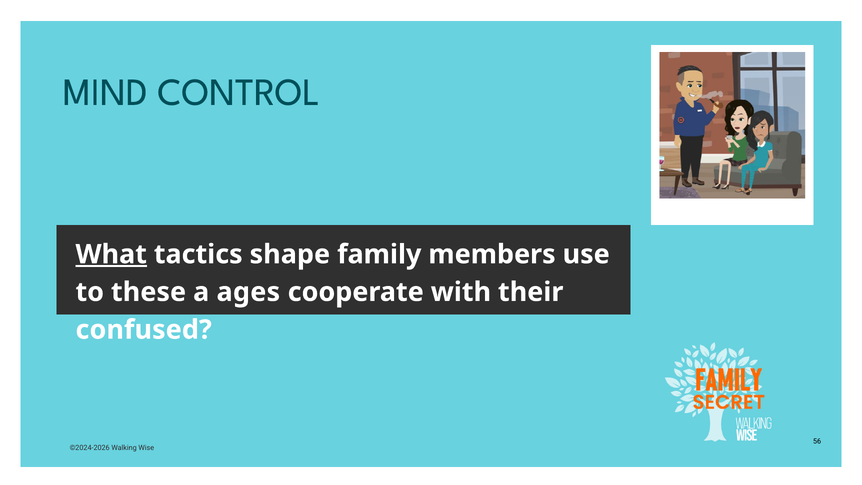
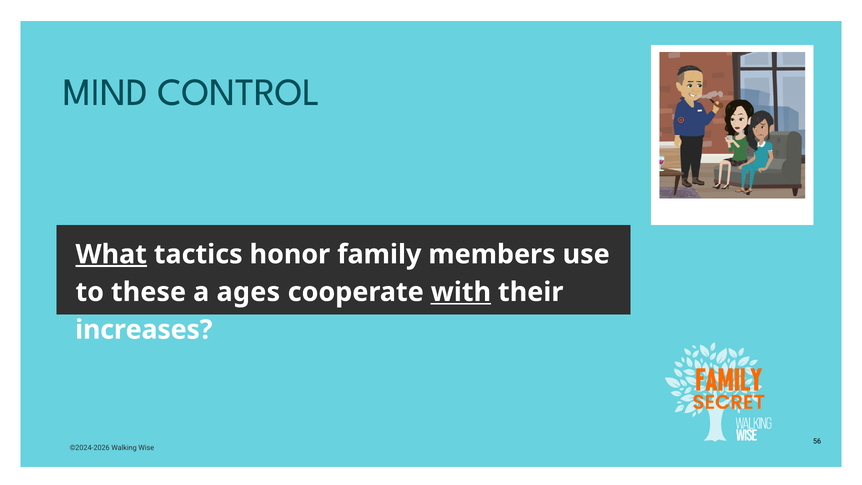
shape: shape -> honor (290, 254)
with underline: none -> present (461, 292)
confused: confused -> increases (144, 330)
